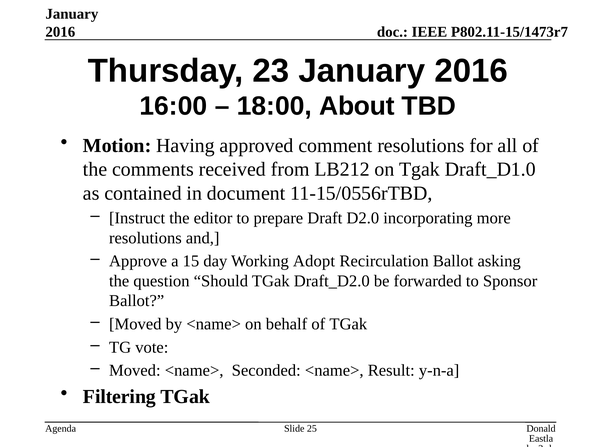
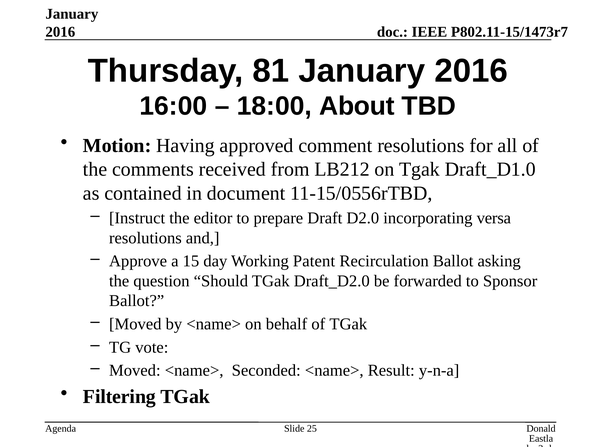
23: 23 -> 81 (271, 71)
more: more -> versa (494, 218)
Adopt: Adopt -> Patent (314, 261)
